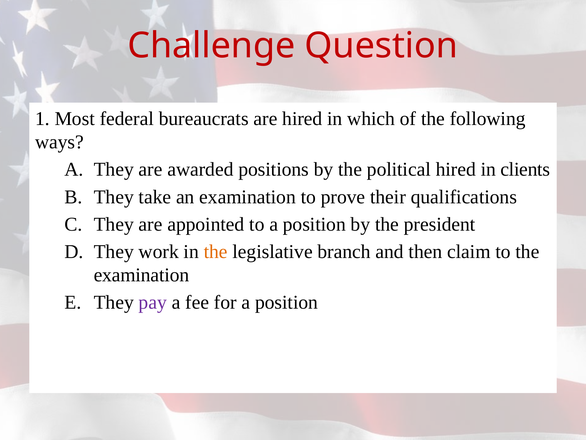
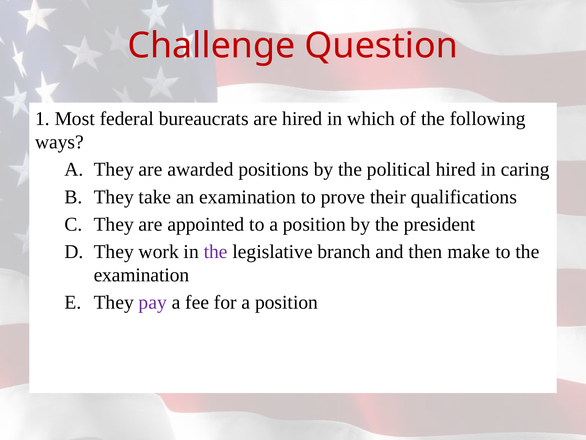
clients: clients -> caring (525, 169)
the colour: orange -> purple (216, 251)
claim: claim -> make (469, 251)
